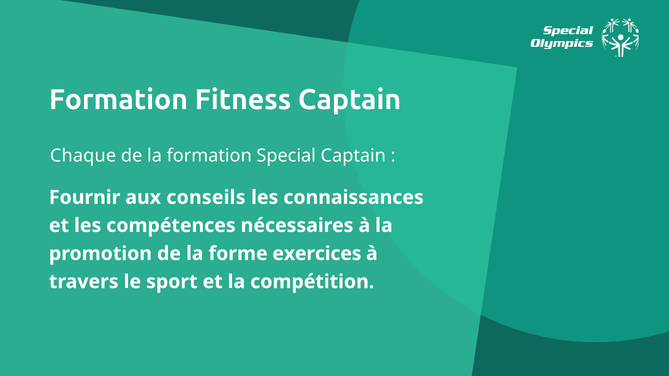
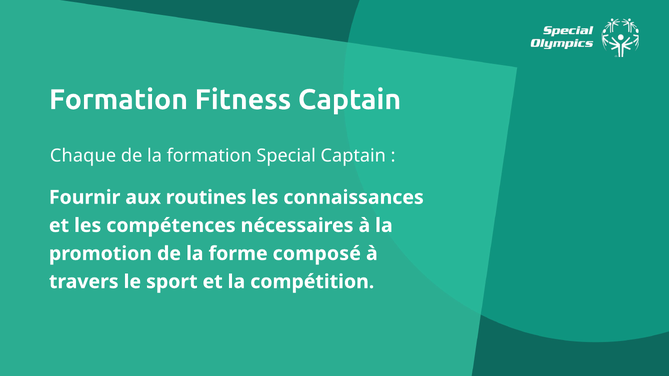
conseils: conseils -> routines (206, 198)
exercices: exercices -> composé (317, 254)
